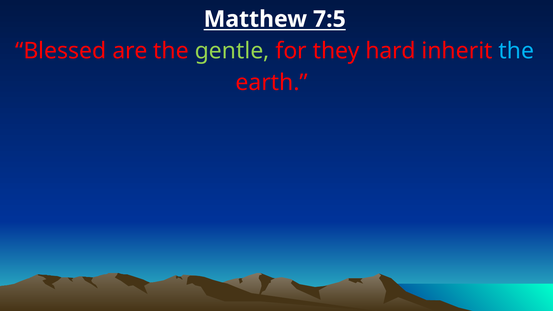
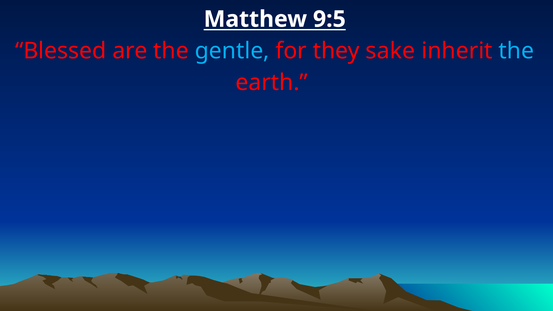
7:5: 7:5 -> 9:5 (329, 19)
gentle colour: light green -> light blue (232, 51)
hard: hard -> sake (390, 51)
